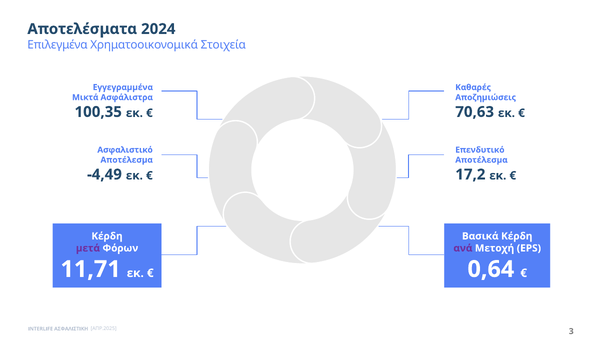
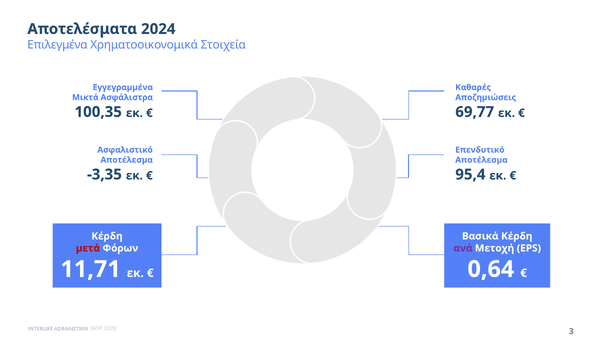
70,63: 70,63 -> 69,77 (475, 112)
-4,49: -4,49 -> -3,35 (104, 175)
17,2: 17,2 -> 95,4 (470, 175)
μετά colour: purple -> red (88, 248)
